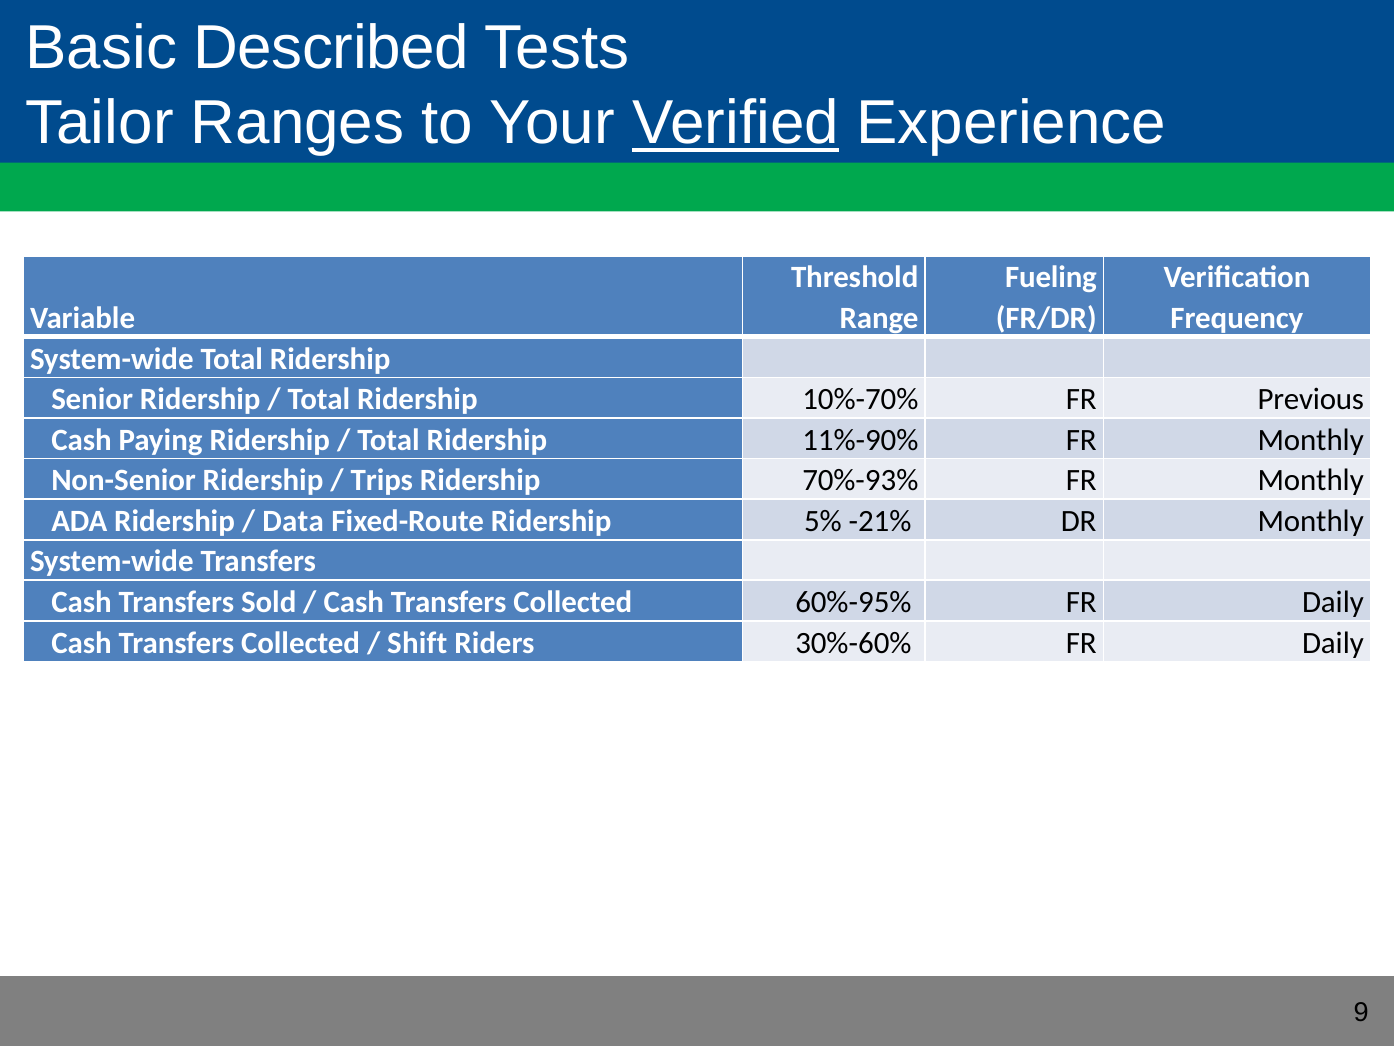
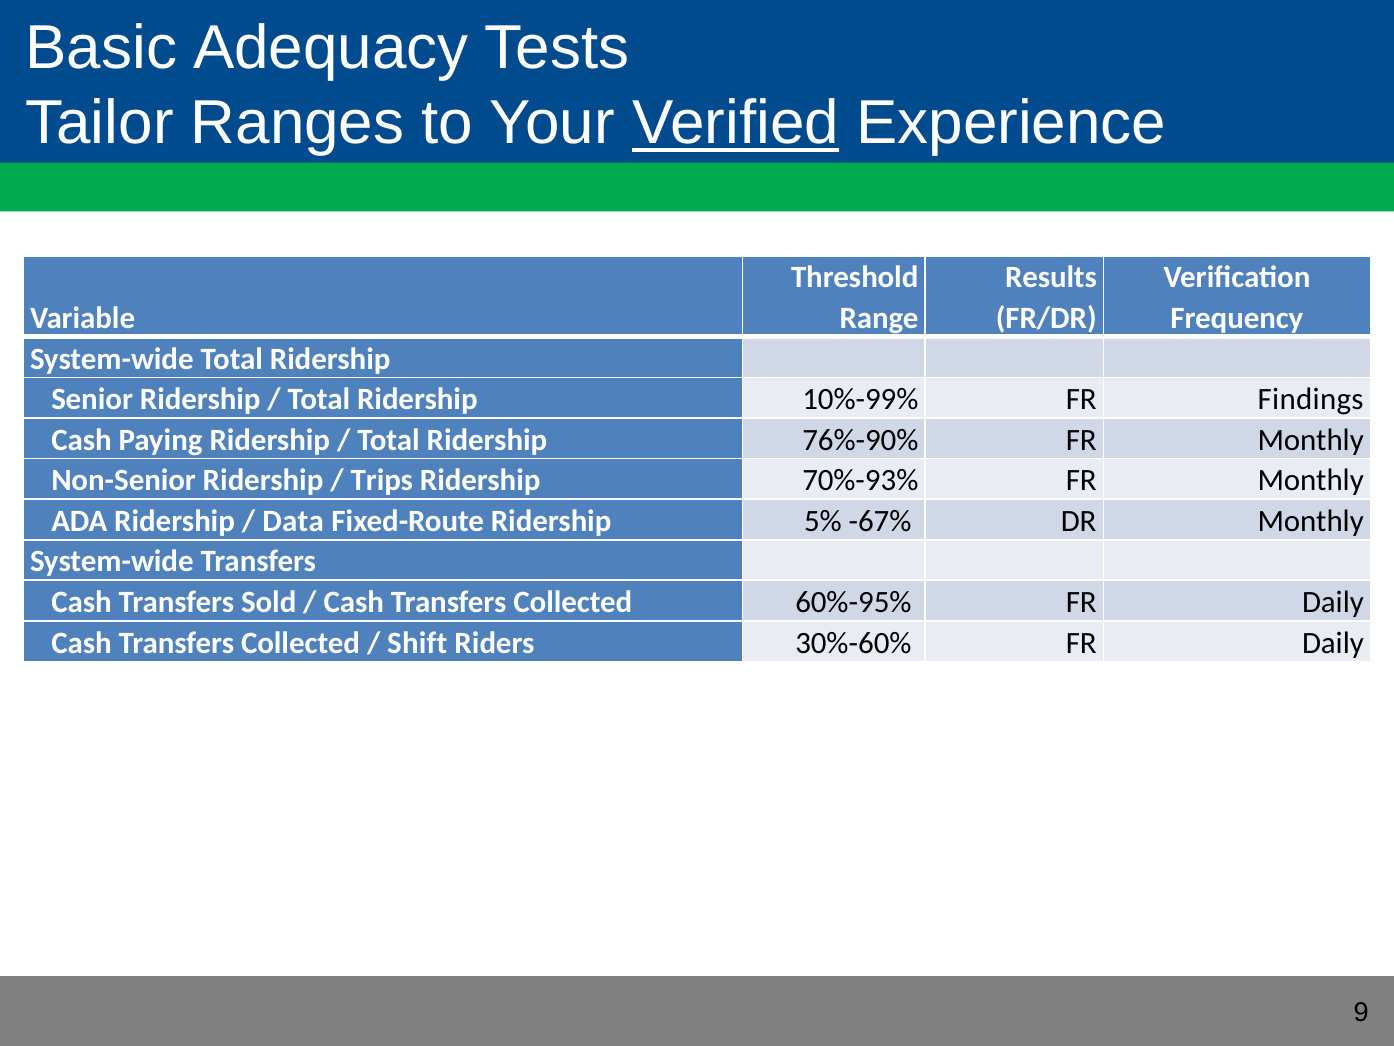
Described: Described -> Adequacy (331, 48)
Fueling: Fueling -> Results (1051, 278)
10%-70%: 10%-70% -> 10%-99% (860, 399)
Previous: Previous -> Findings (1311, 399)
11%-90%: 11%-90% -> 76%-90% (860, 440)
-21%: -21% -> -67% (880, 521)
